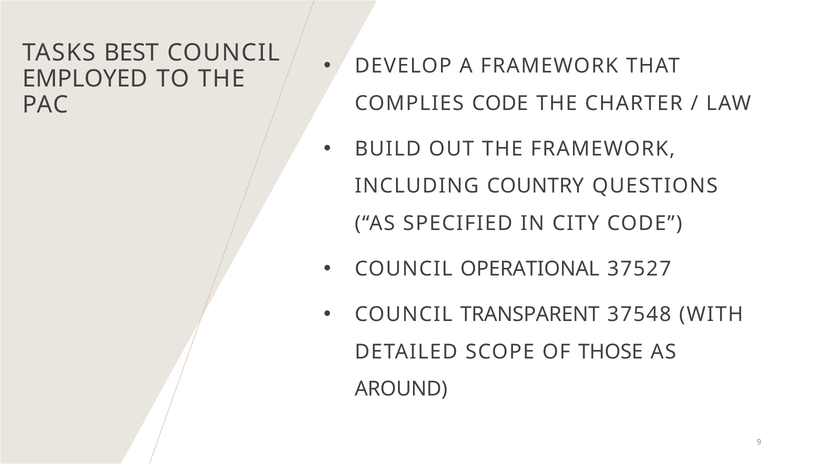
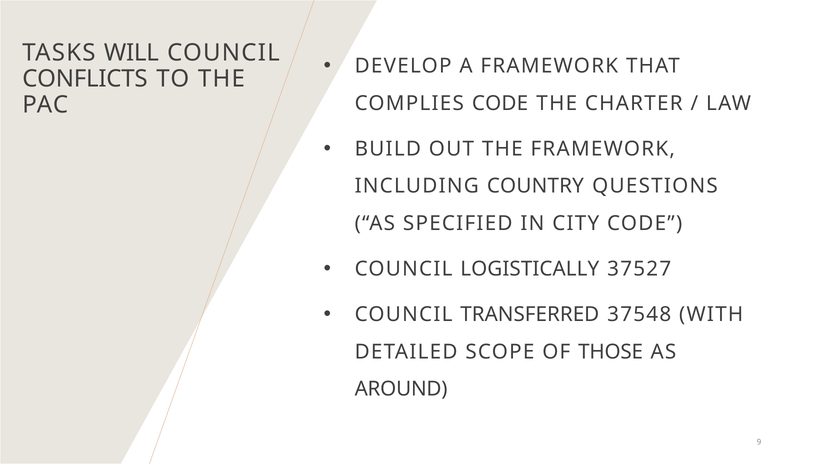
BEST: BEST -> WILL (131, 53)
EMPLOYED: EMPLOYED -> CONFLICTS (85, 79)
OPERATIONAL: OPERATIONAL -> LOGISTICALLY (530, 269)
TRANSPARENT: TRANSPARENT -> TRANSFERRED (530, 314)
